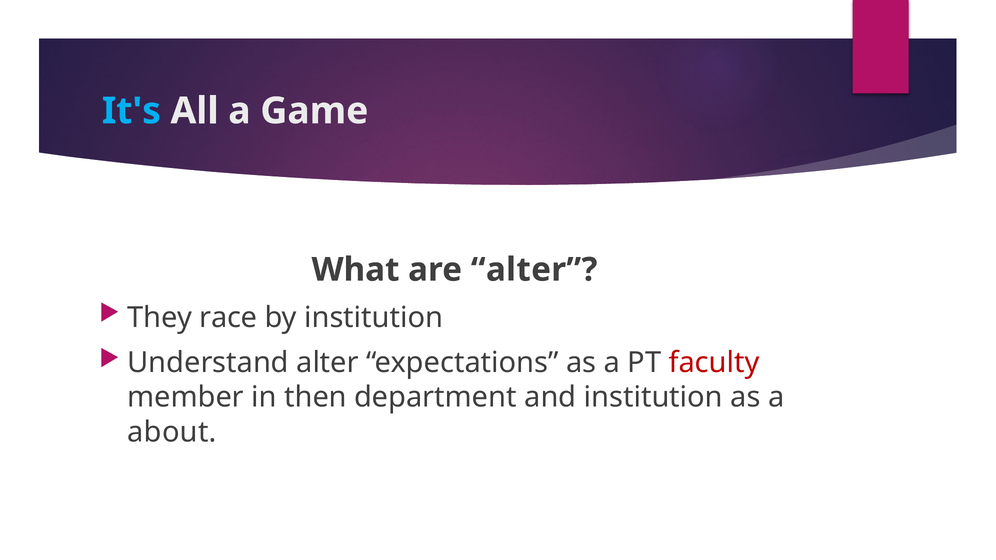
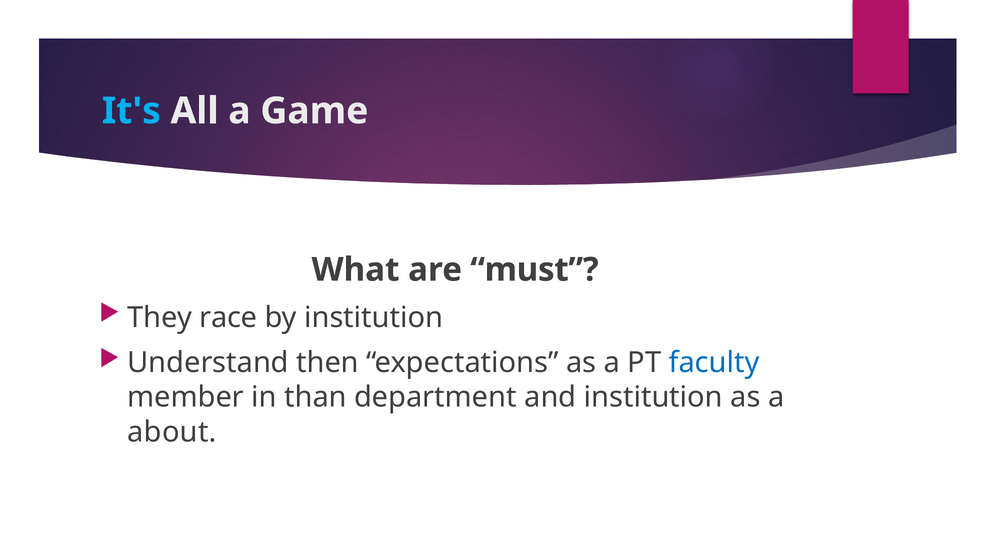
are alter: alter -> must (534, 270)
Understand alter: alter -> then (328, 363)
faculty colour: red -> blue (714, 363)
then: then -> than (316, 398)
